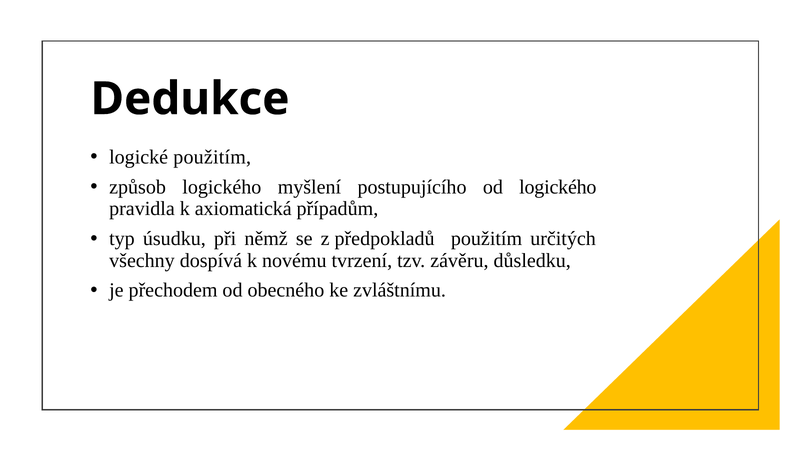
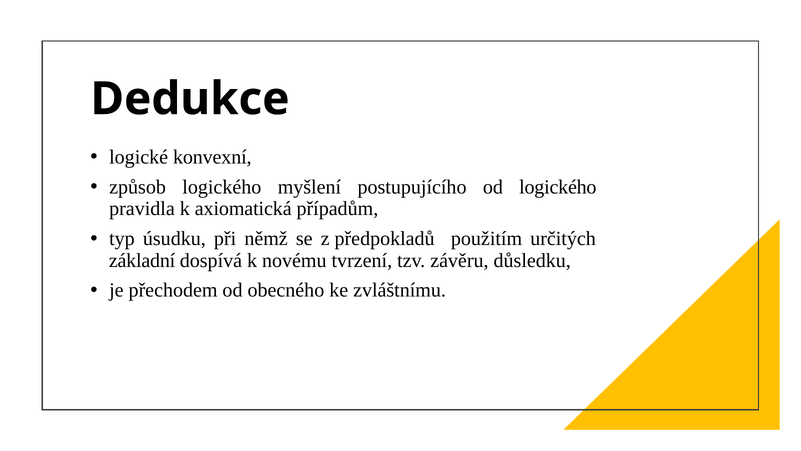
logické použitím: použitím -> konvexní (212, 157)
všechny: všechny -> základní (142, 260)
